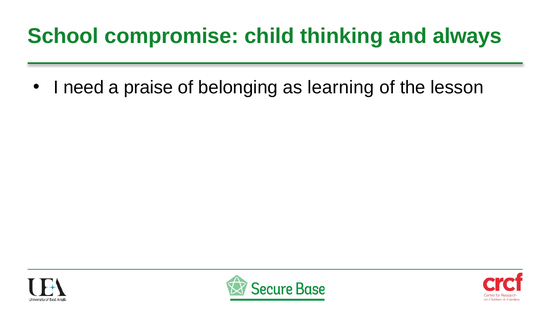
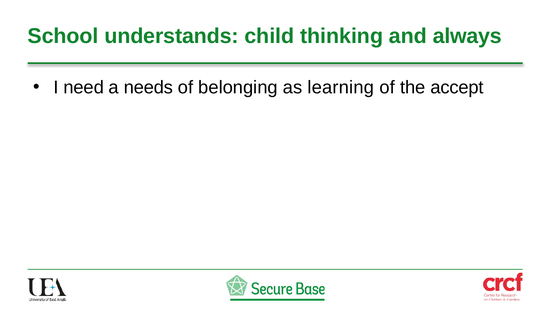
compromise: compromise -> understands (172, 36)
praise: praise -> needs (148, 87)
lesson: lesson -> accept (457, 87)
